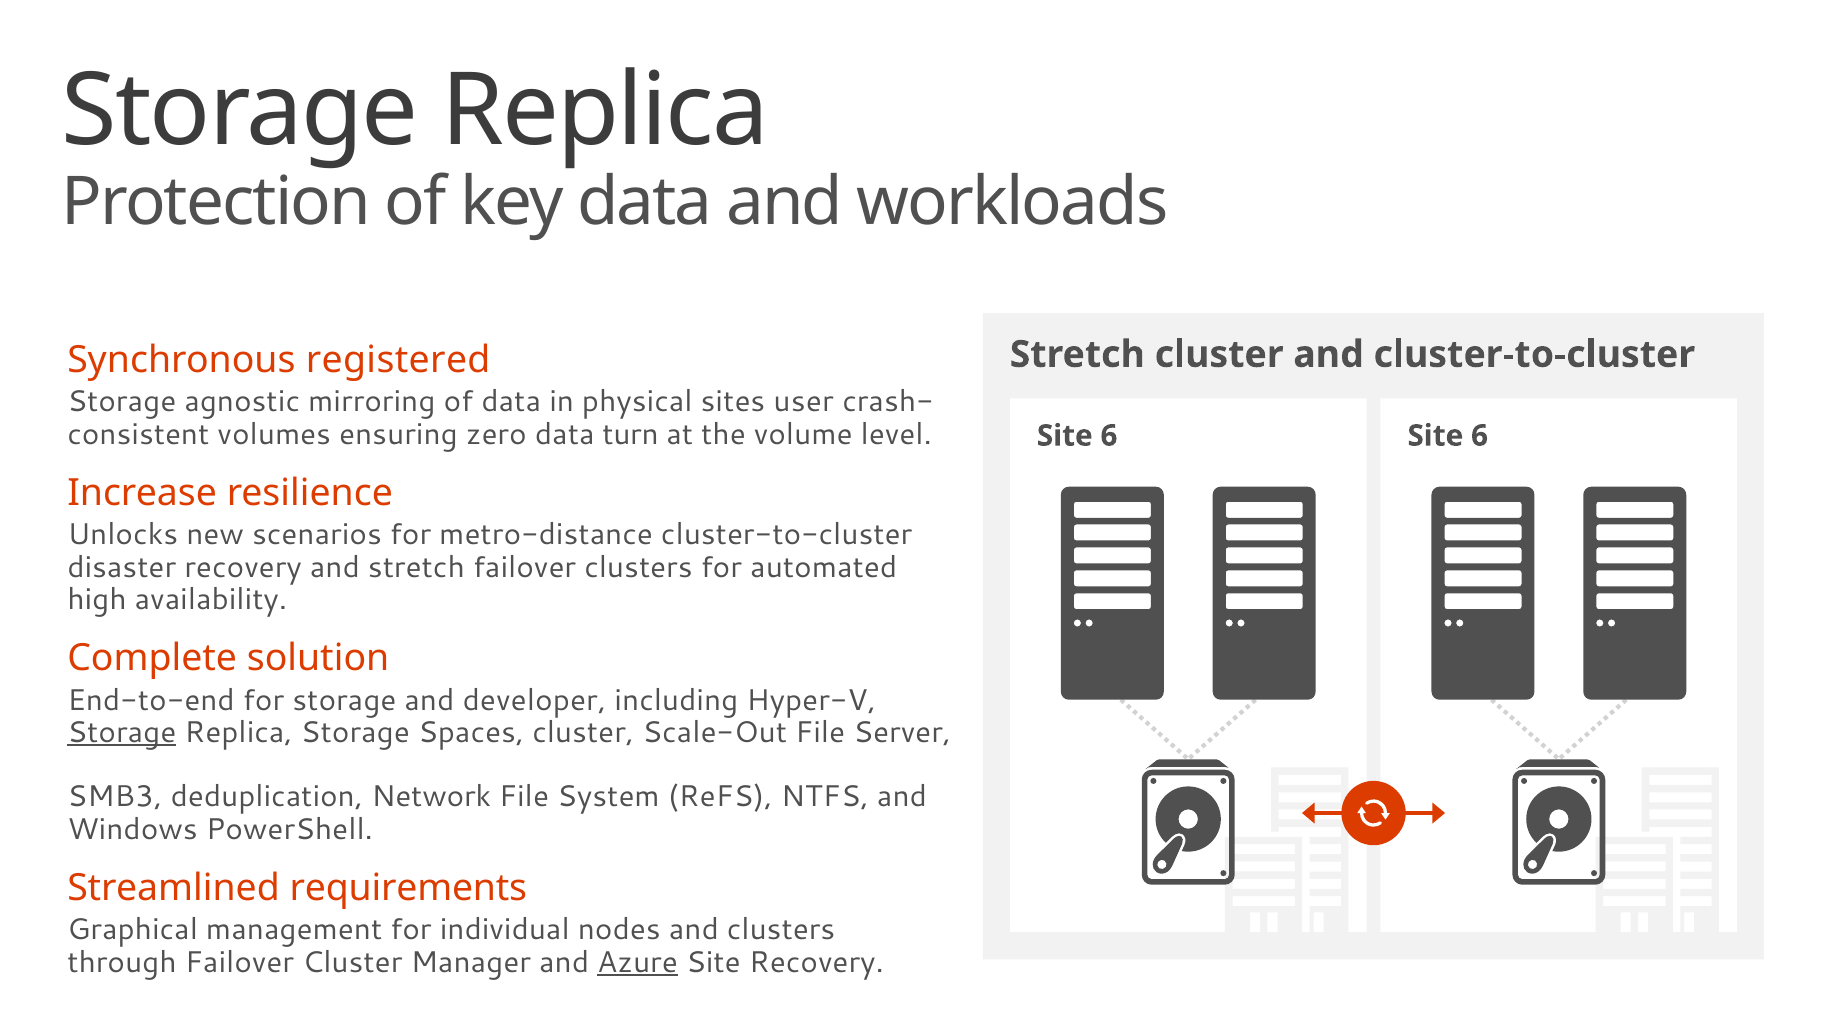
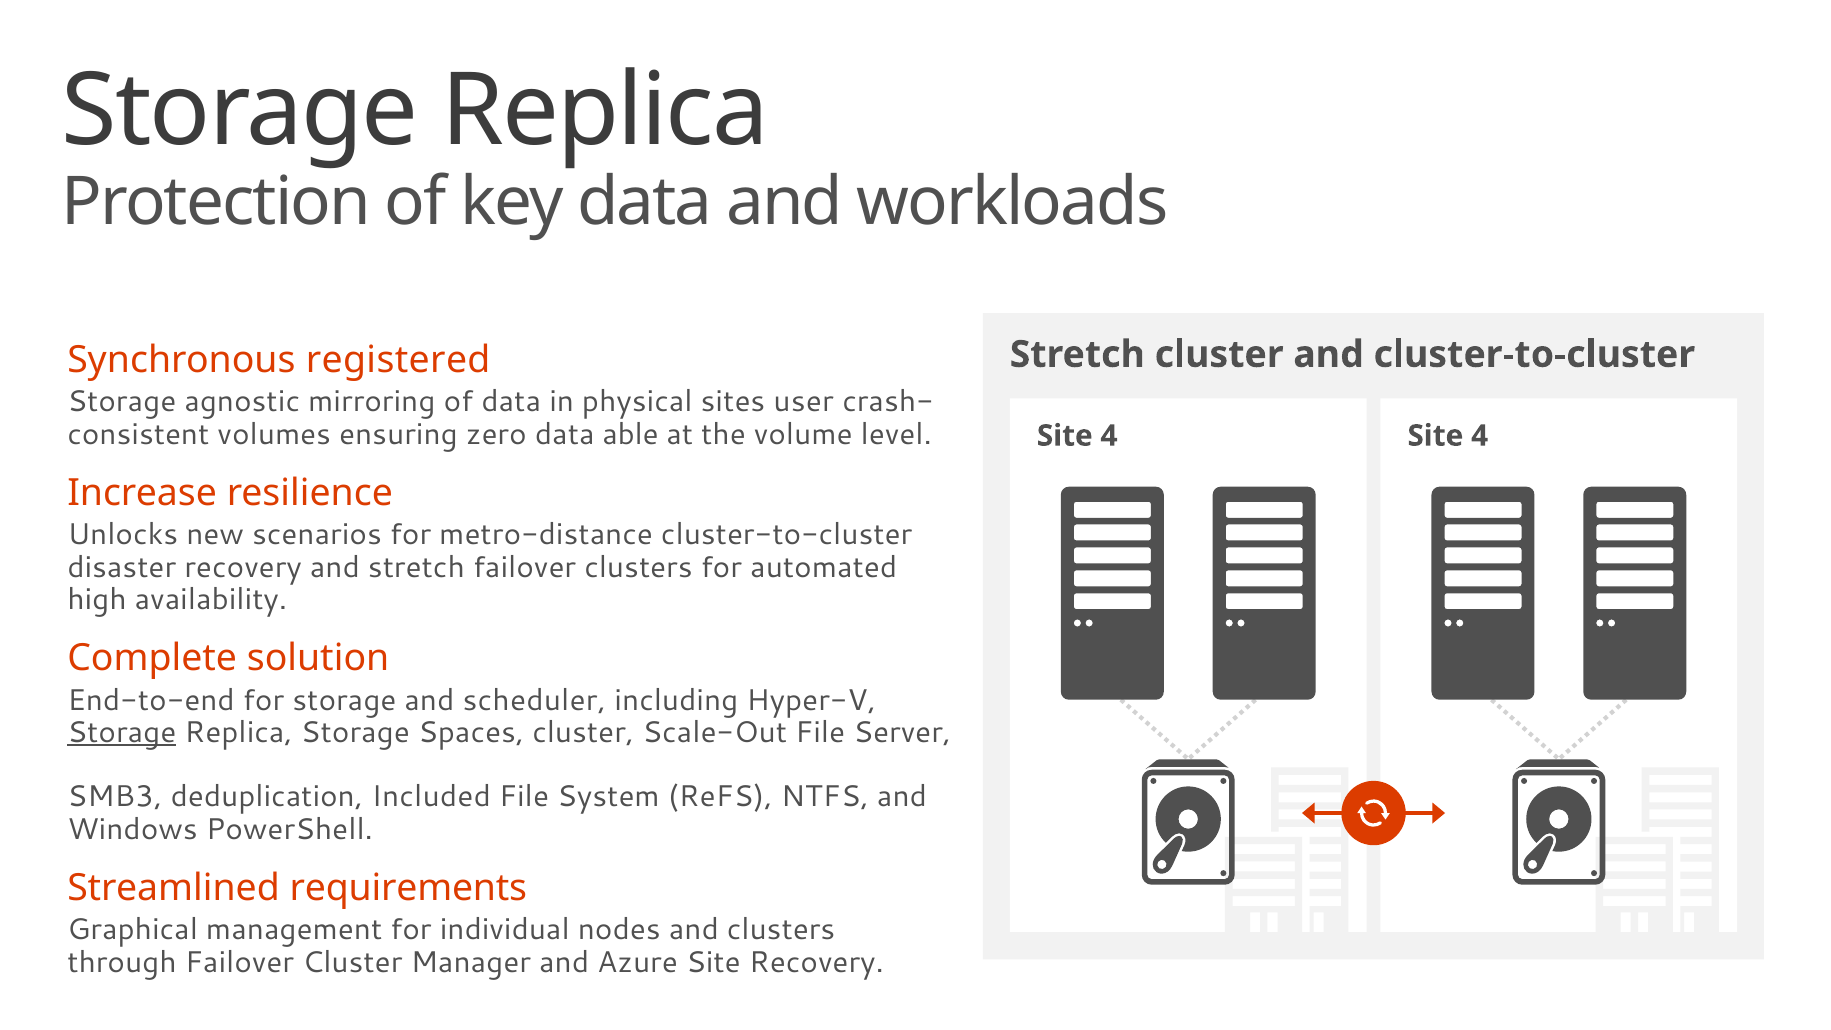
turn: turn -> able (631, 434)
6: 6 -> 4 (1109, 436)
6: 6 -> 4 (1480, 436)
developer: developer -> scheduler (534, 700)
Network: Network -> Included (431, 797)
Azure underline: present -> none (638, 962)
